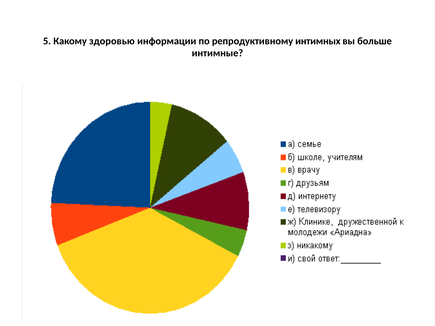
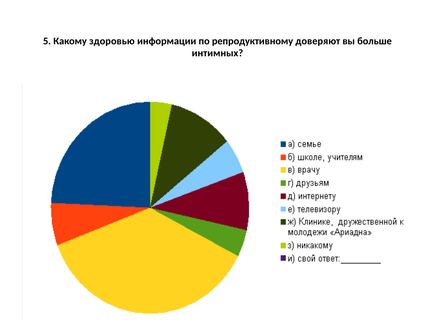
интимных: интимных -> доверяют (318, 41)
интимные: интимные -> интимных (217, 53)
